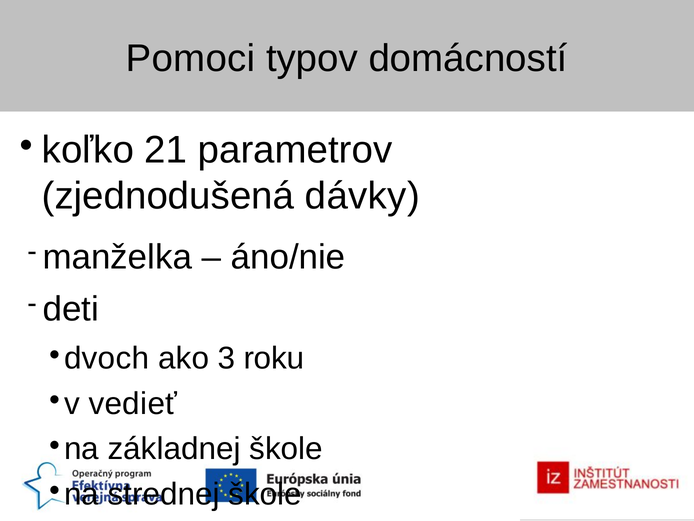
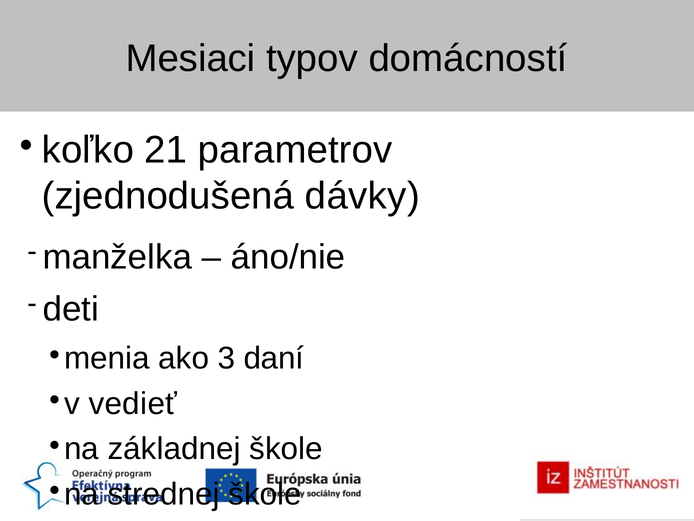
Pomoci: Pomoci -> Mesiaci (191, 59)
dvoch: dvoch -> menia (107, 358)
roku: roku -> daní (274, 358)
